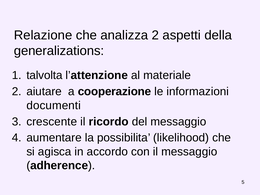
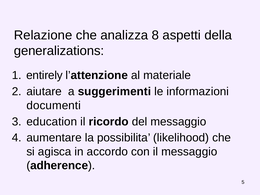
analizza 2: 2 -> 8 (155, 35)
talvolta: talvolta -> entirely (44, 75)
cooperazione: cooperazione -> suggerimenti (114, 92)
crescente: crescente -> education (52, 122)
